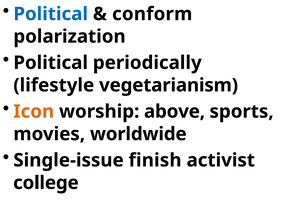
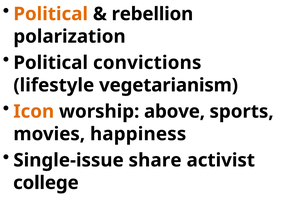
Political colour: blue -> orange (51, 14)
conform: conform -> rebellion (152, 14)
periodically: periodically -> convictions (147, 63)
worldwide: worldwide -> happiness (138, 134)
finish: finish -> share (155, 160)
